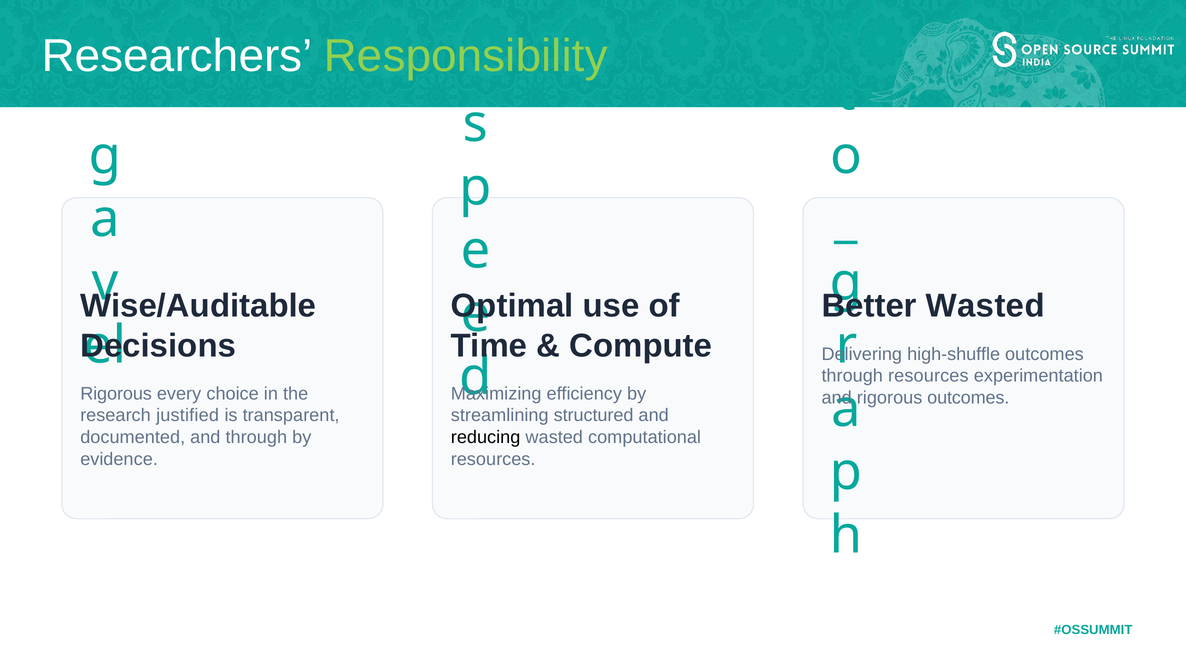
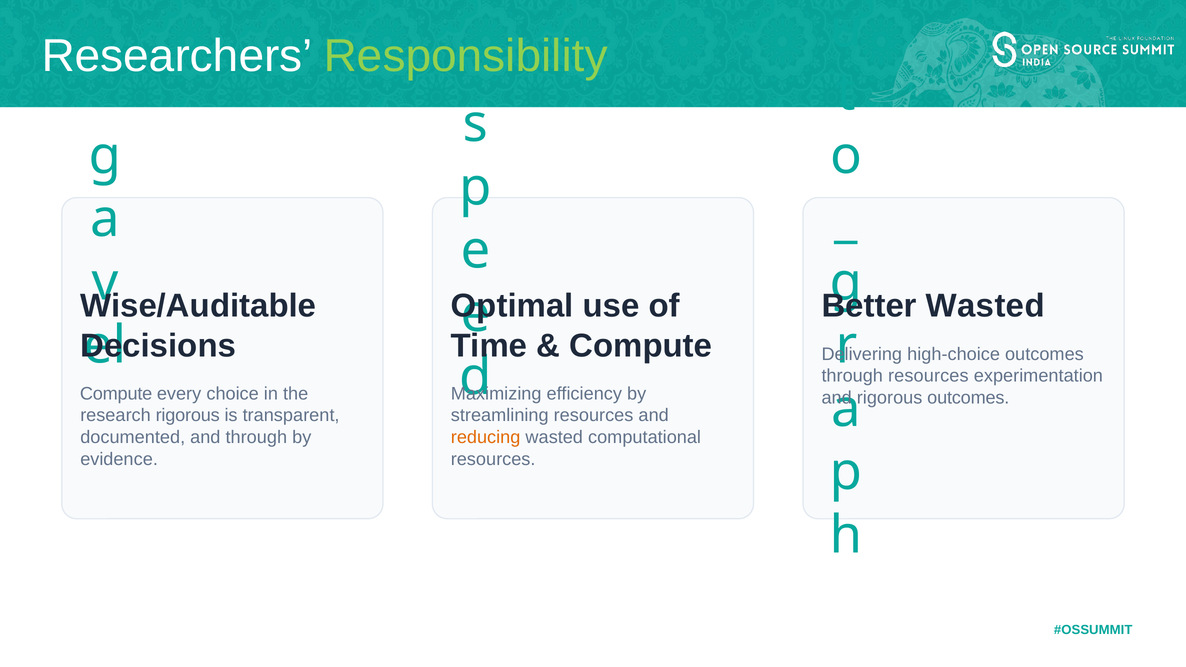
high-shuffle: high-shuffle -> high-choice (954, 354)
Rigorous: Rigorous -> Compute (116, 394)
research justified: justified -> rigorous (188, 416)
streamlining structured: structured -> resources (594, 416)
reducing colour: black -> orange (486, 437)
